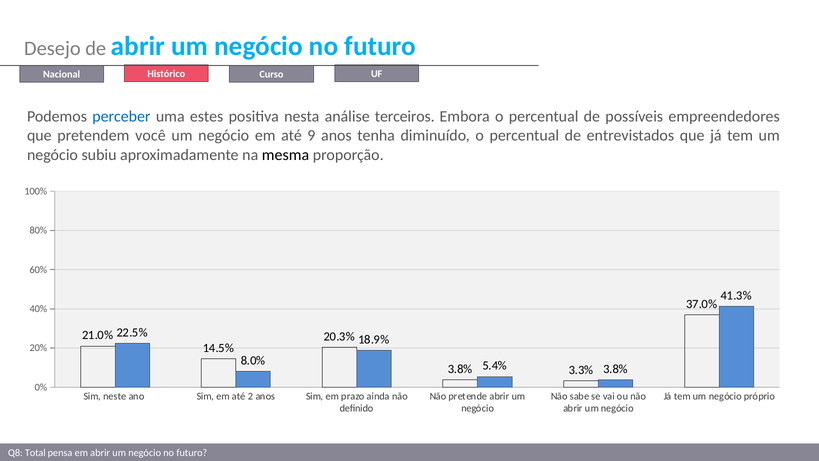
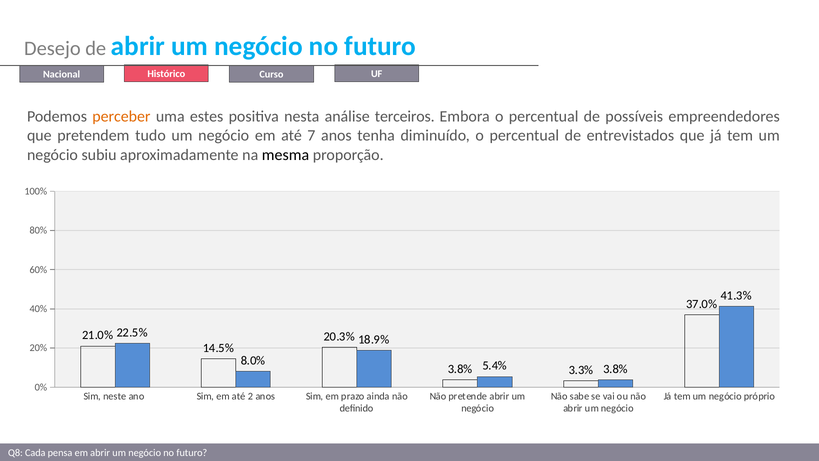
perceber colour: blue -> orange (121, 116)
você: você -> tudo (150, 136)
9: 9 -> 7 (311, 136)
Total: Total -> Cada (35, 453)
